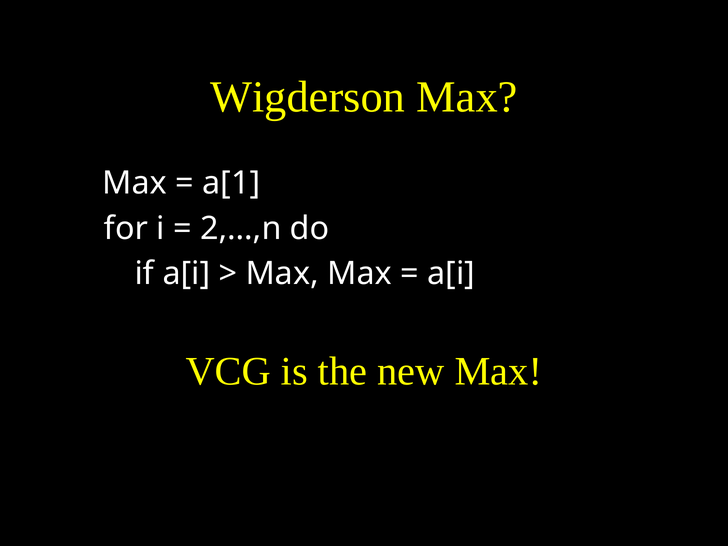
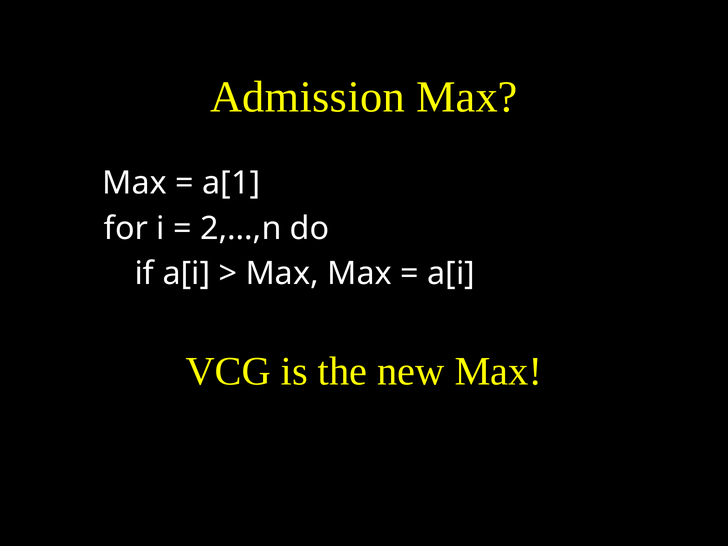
Wigderson: Wigderson -> Admission (307, 97)
